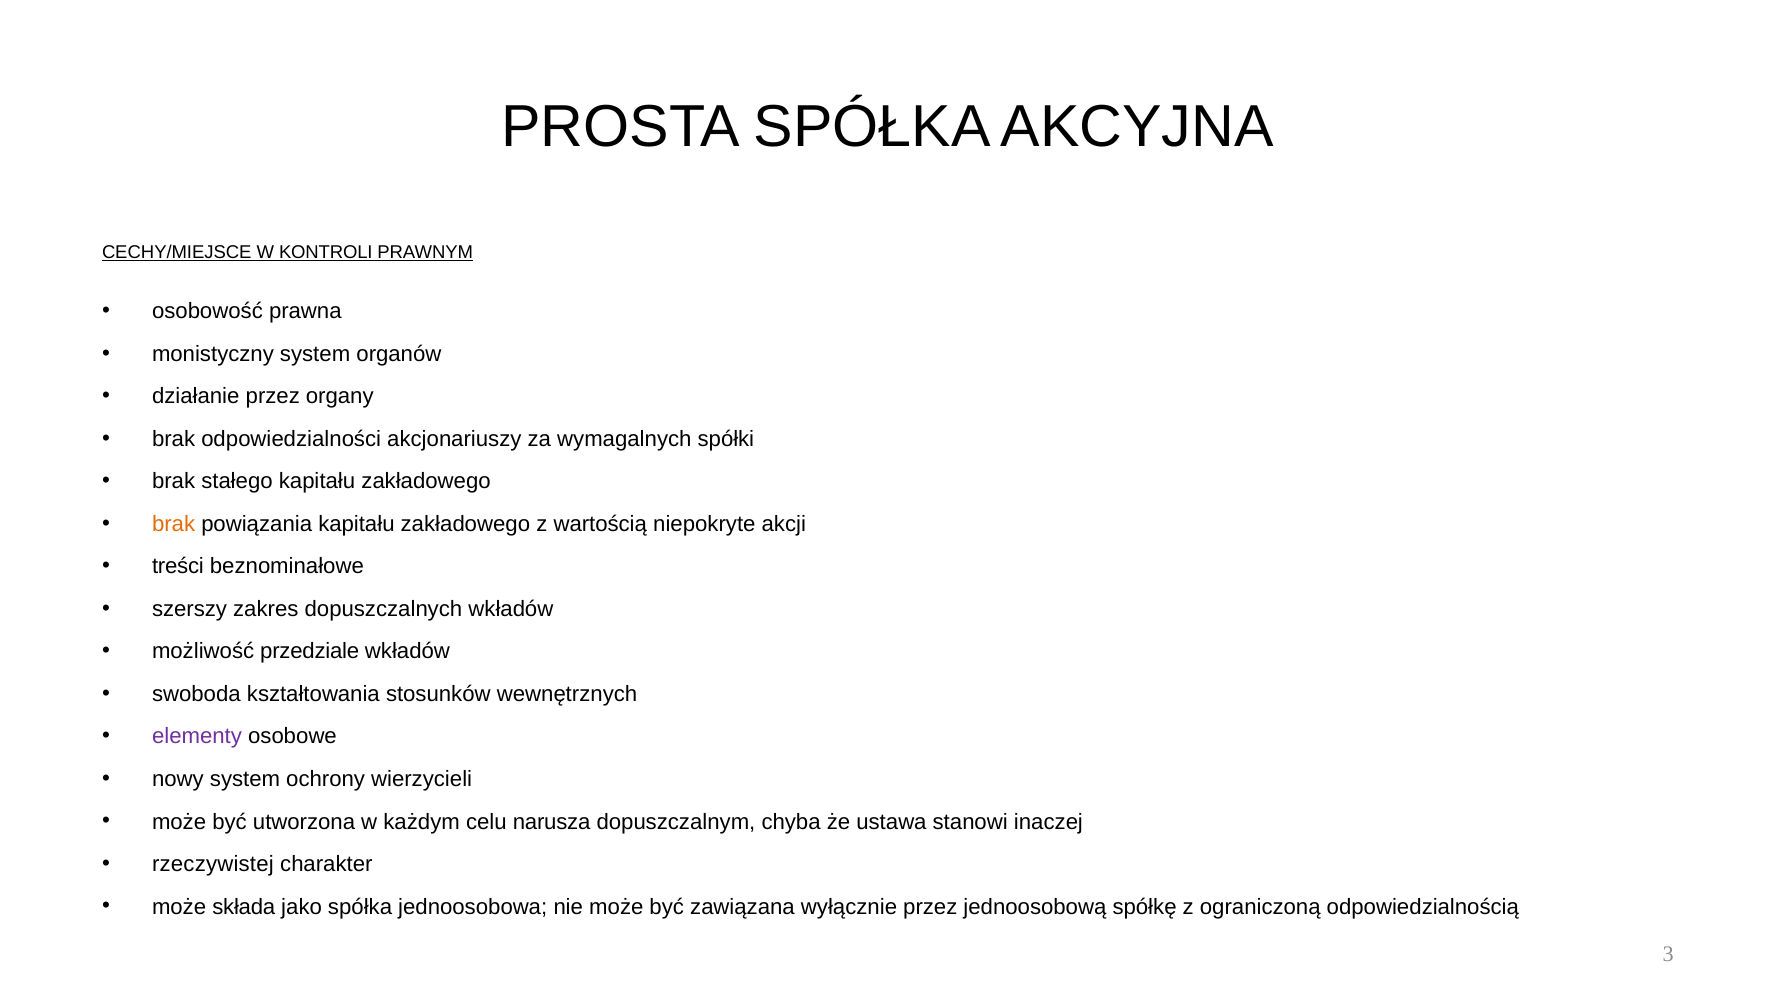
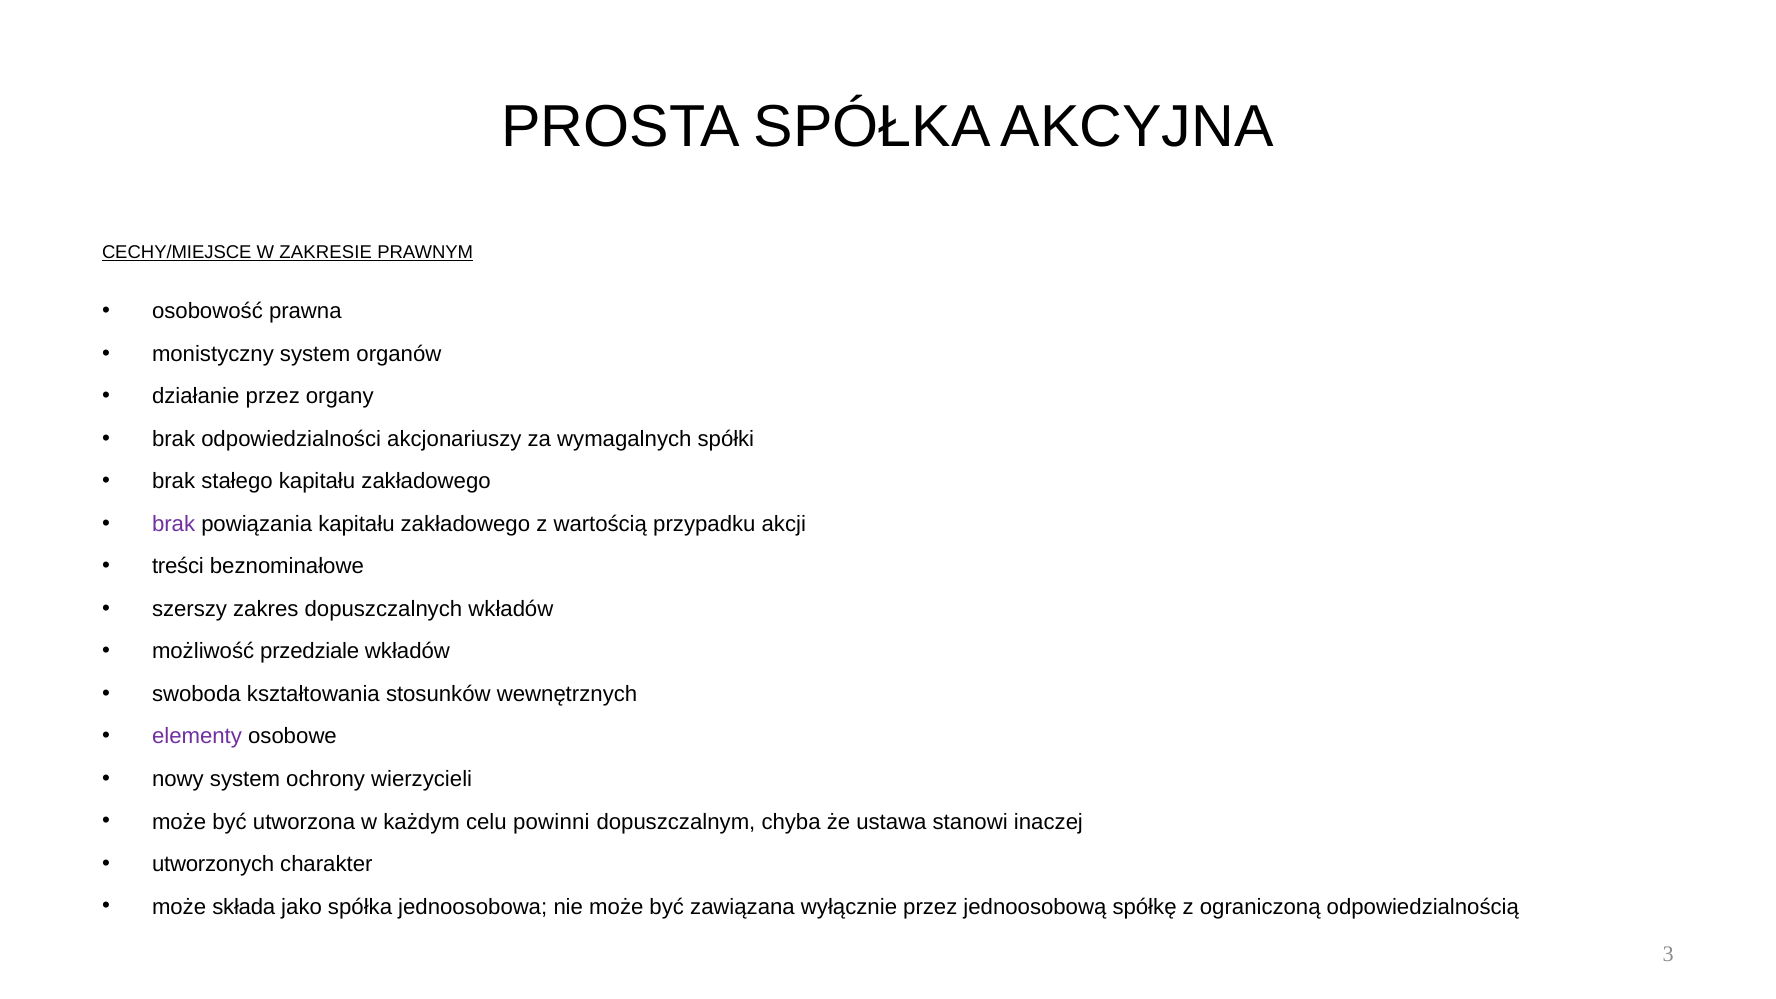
KONTROLI: KONTROLI -> ZAKRESIE (326, 252)
brak colour: orange -> purple (174, 524)
niepokryte: niepokryte -> przypadku (704, 524)
narusza: narusza -> powinni (551, 822)
rzeczywistej: rzeczywistej -> utworzonych (213, 864)
